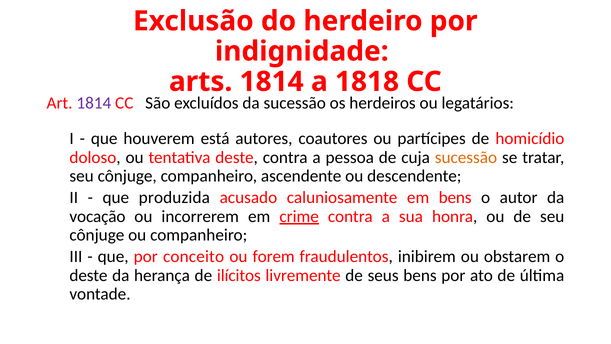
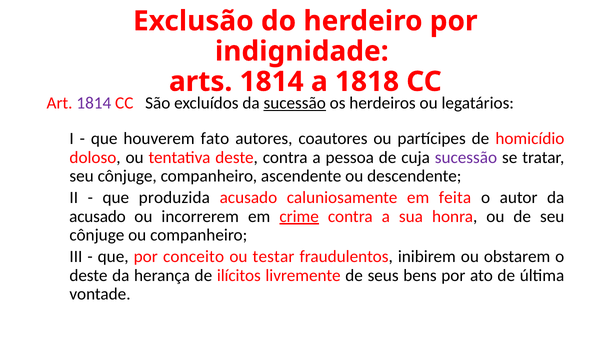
sucessão underline: none -> present (295, 103)
está: está -> fato (215, 139)
sucessão colour: orange -> purple (466, 157)
em bens: bens -> feita (455, 198)
vocação: vocação -> acusado (97, 216)
forem: forem -> testar (274, 257)
